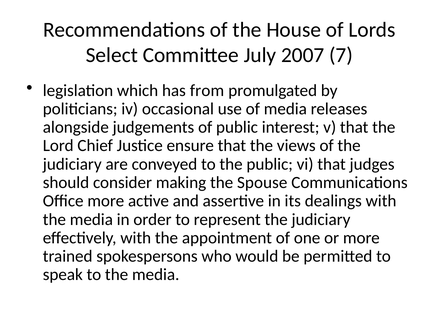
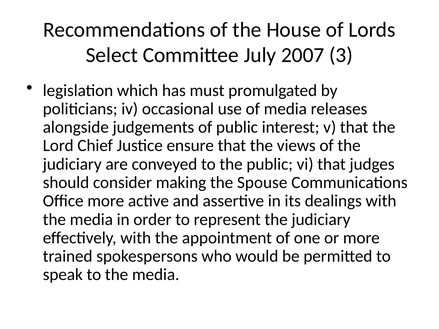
7: 7 -> 3 (341, 55)
from: from -> must (207, 90)
